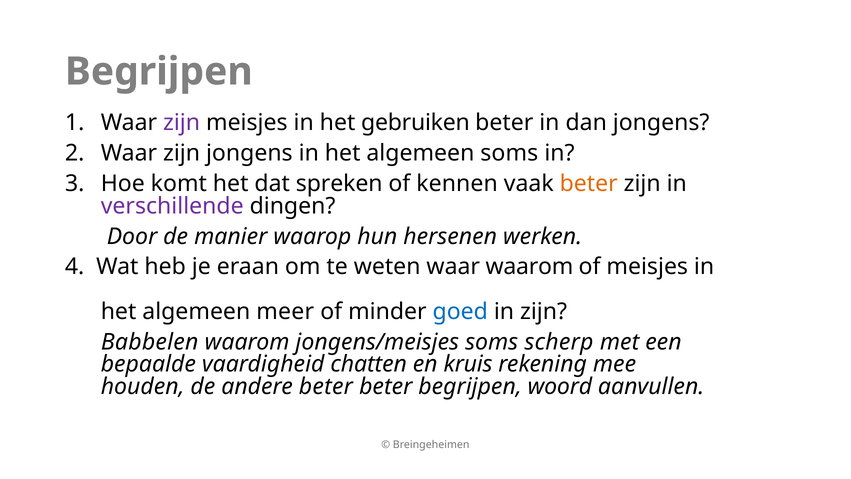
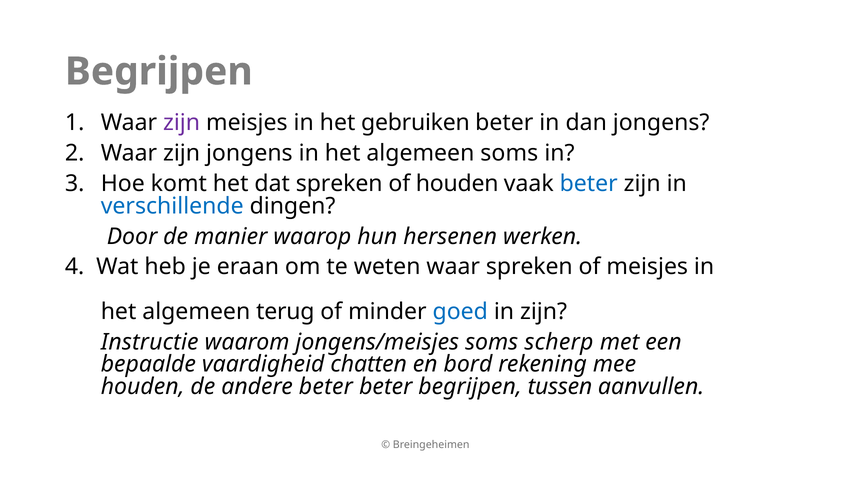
of kennen: kennen -> houden (457, 183)
beter colour: orange -> blue (589, 183)
verschillende colour: purple -> blue (172, 206)
waar waarom: waarom -> spreken (529, 267)
meer: meer -> terug (285, 311)
Babbelen: Babbelen -> Instructie (150, 342)
kruis: kruis -> bord (468, 364)
woord: woord -> tussen (560, 386)
